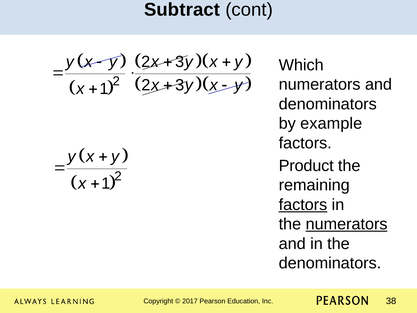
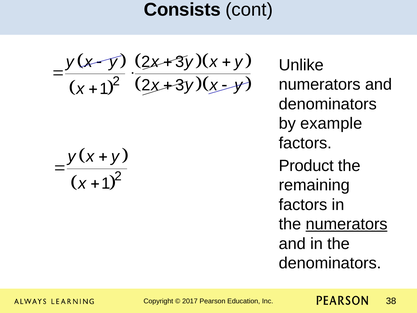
Subtract: Subtract -> Consists (182, 10)
Which: Which -> Unlike (301, 65)
factors underline: present -> none (303, 205)
